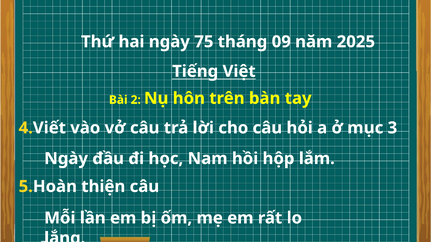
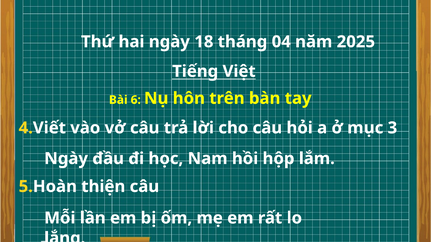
75: 75 -> 18 (204, 42)
09: 09 -> 04 (281, 42)
2: 2 -> 6 (136, 100)
